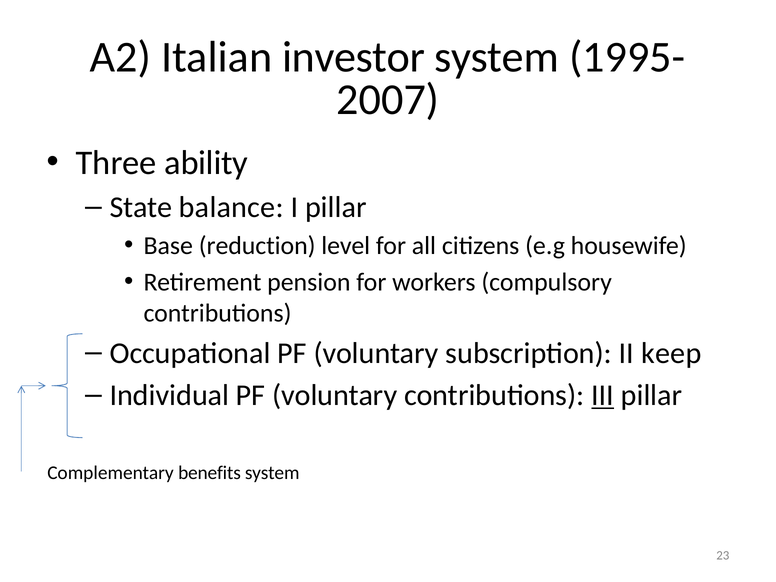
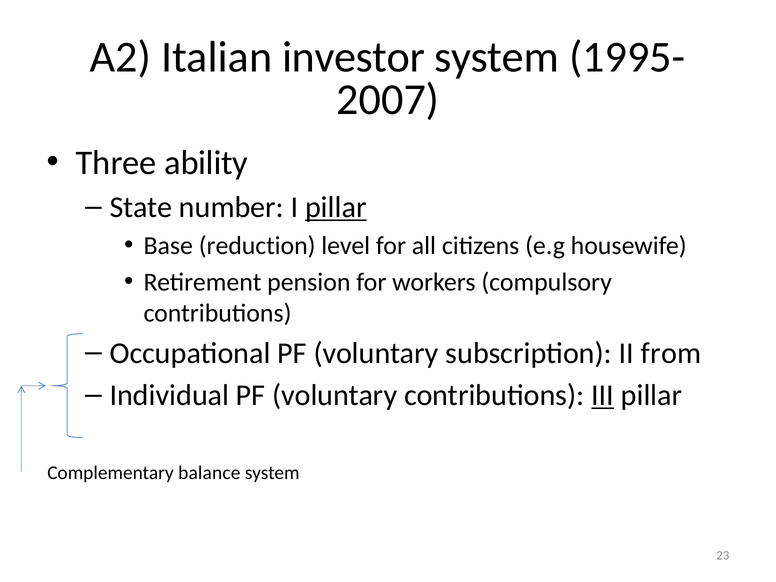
balance: balance -> number (231, 207)
pillar underline: none -> present (336, 207)
keep: keep -> from (671, 353)
benefits: benefits -> balance (209, 473)
